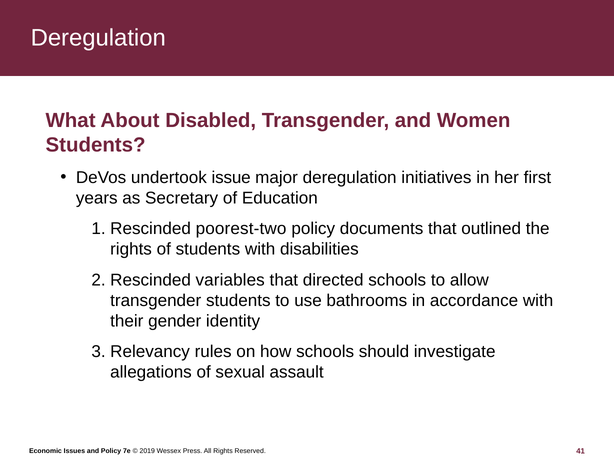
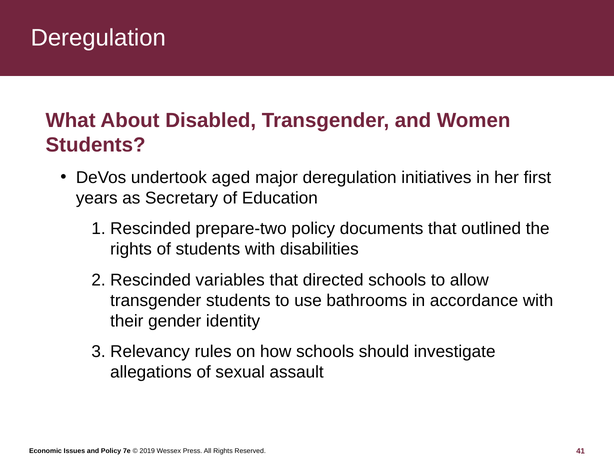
issue: issue -> aged (231, 178)
poorest-two: poorest-two -> prepare-two (241, 229)
